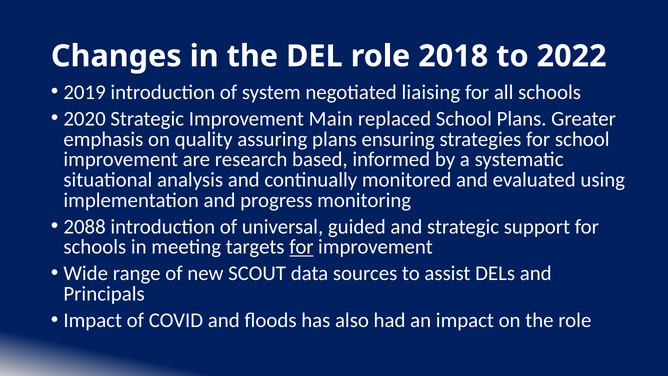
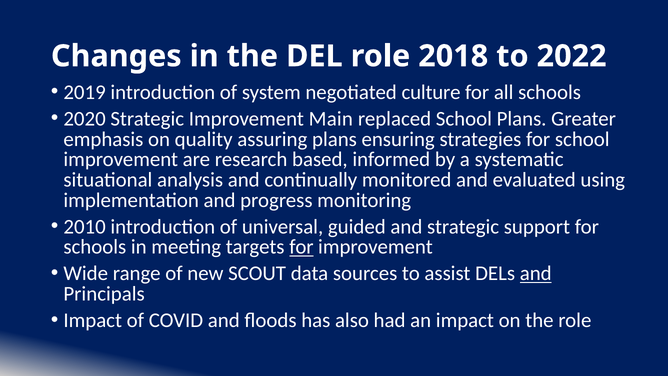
liaising: liaising -> culture (431, 92)
2088: 2088 -> 2010 (85, 227)
and underline: none -> present (536, 273)
